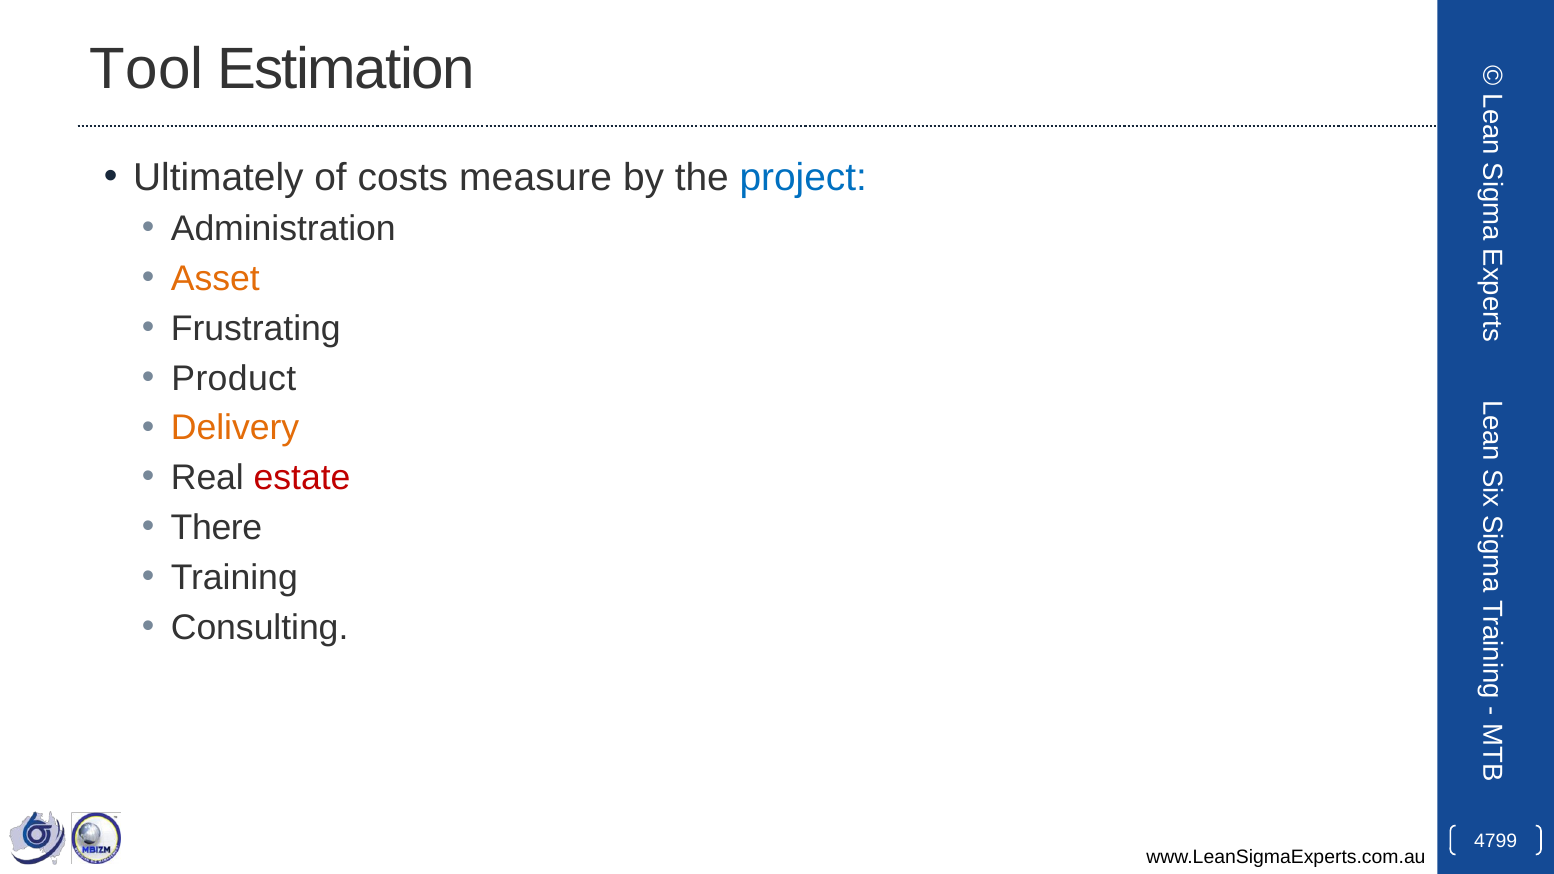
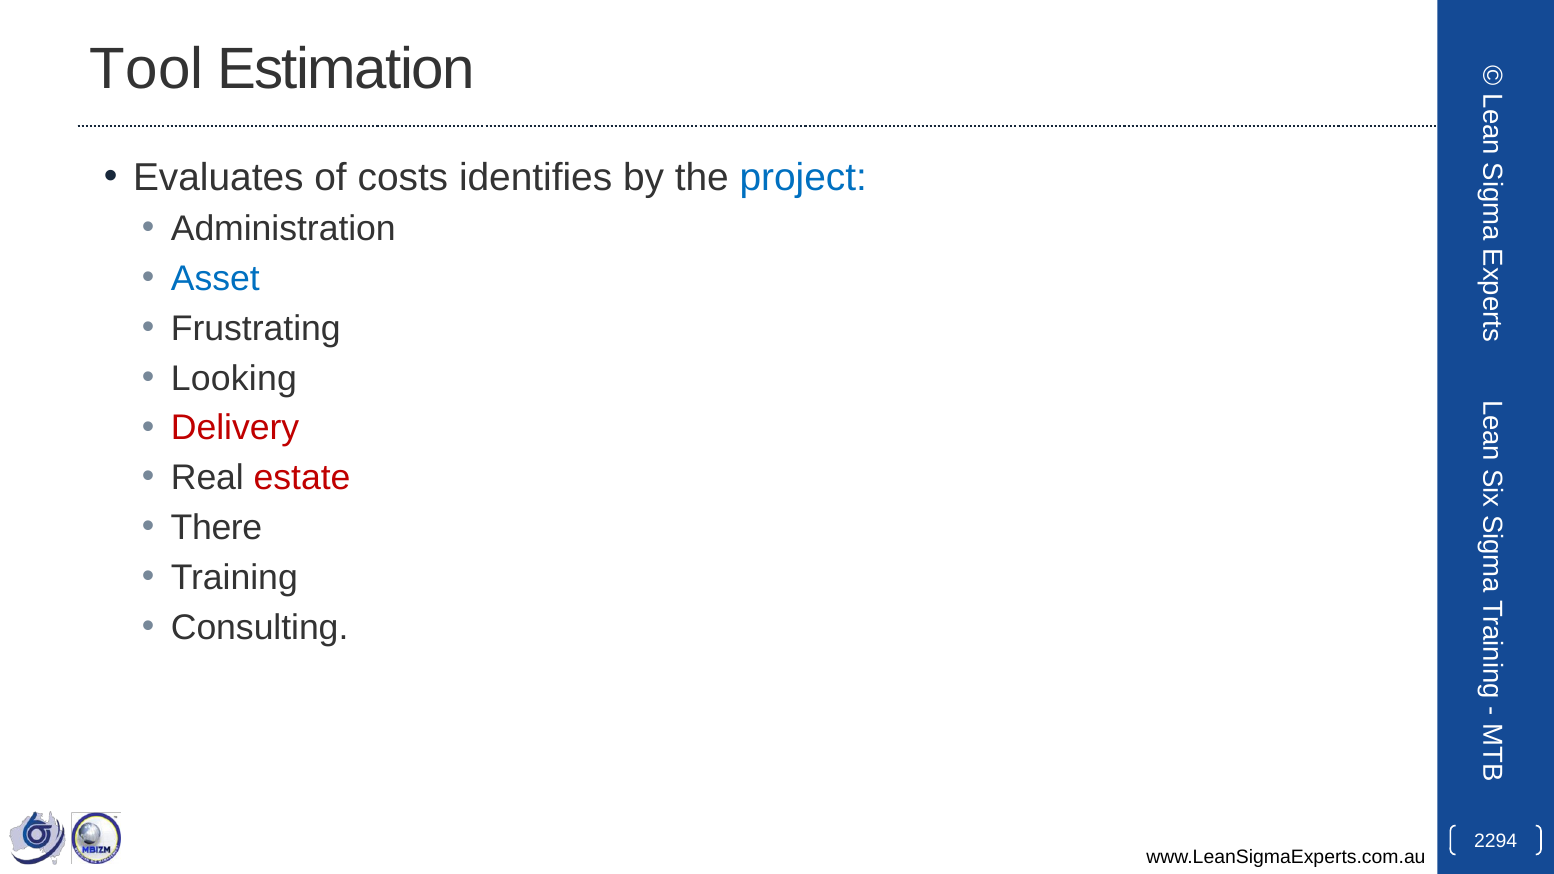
Ultimately: Ultimately -> Evaluates (218, 178)
measure: measure -> identifies (536, 178)
Asset colour: orange -> blue (215, 279)
Product: Product -> Looking (234, 378)
Delivery colour: orange -> red (235, 428)
4799: 4799 -> 2294 (1496, 841)
